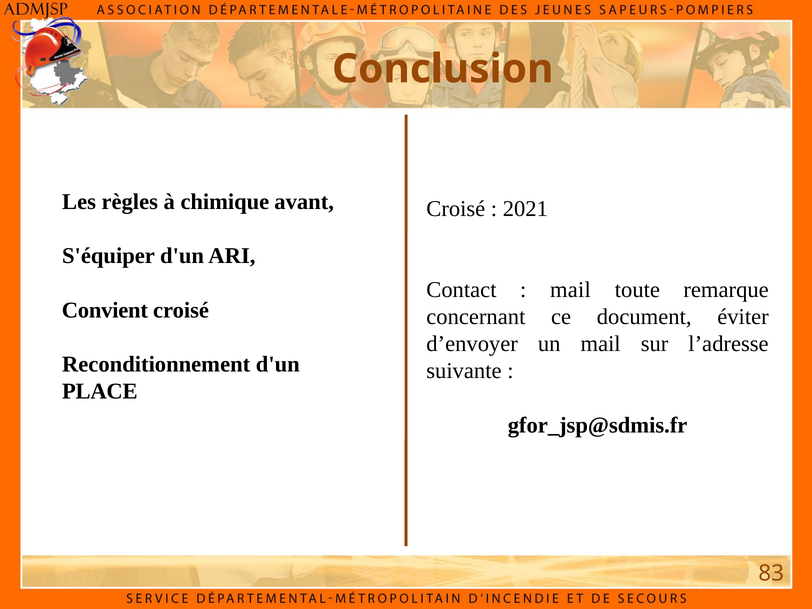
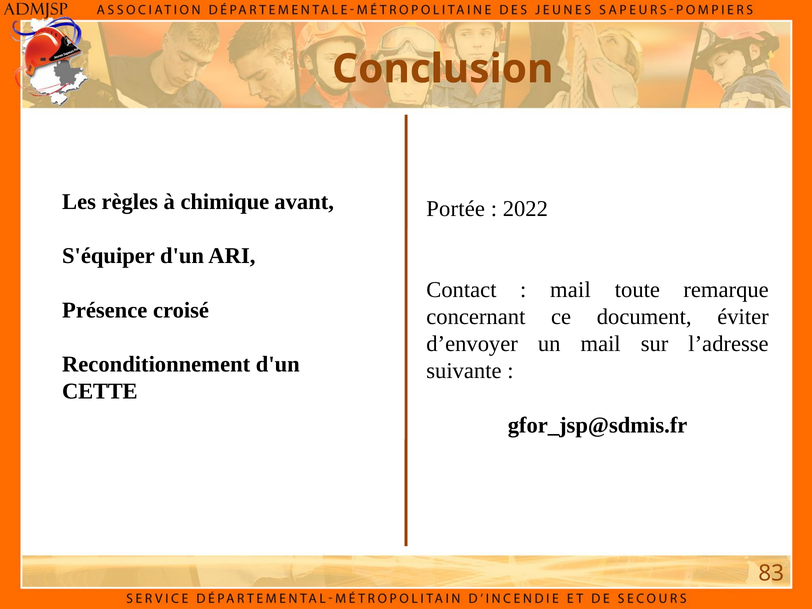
Croisé: Croisé -> Portée (456, 209)
2021: 2021 -> 2022 (525, 209)
Convient: Convient -> Présence (105, 310)
PLACE: PLACE -> CETTE (100, 391)
